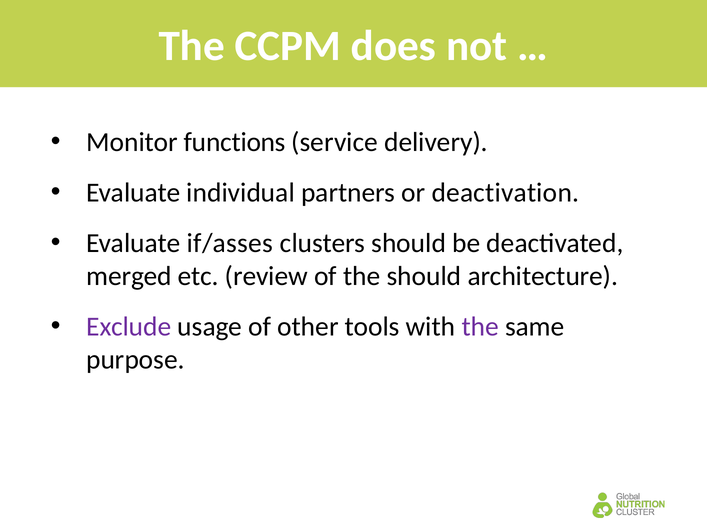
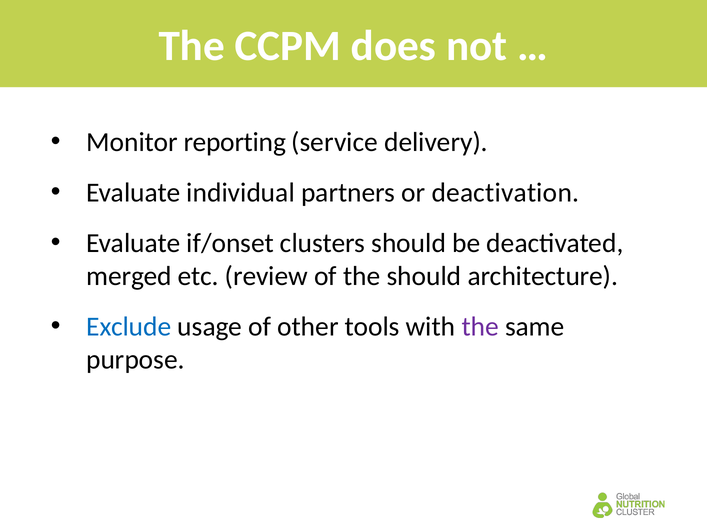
functions: functions -> reporting (235, 142)
if/asses: if/asses -> if/onset (230, 243)
Exclude colour: purple -> blue (129, 327)
